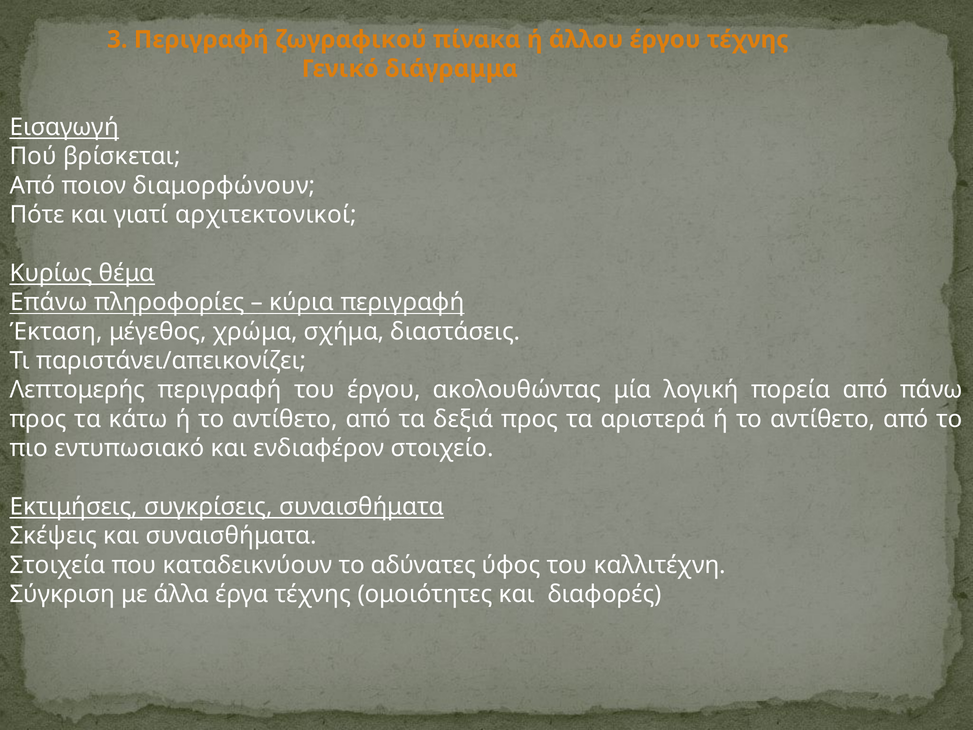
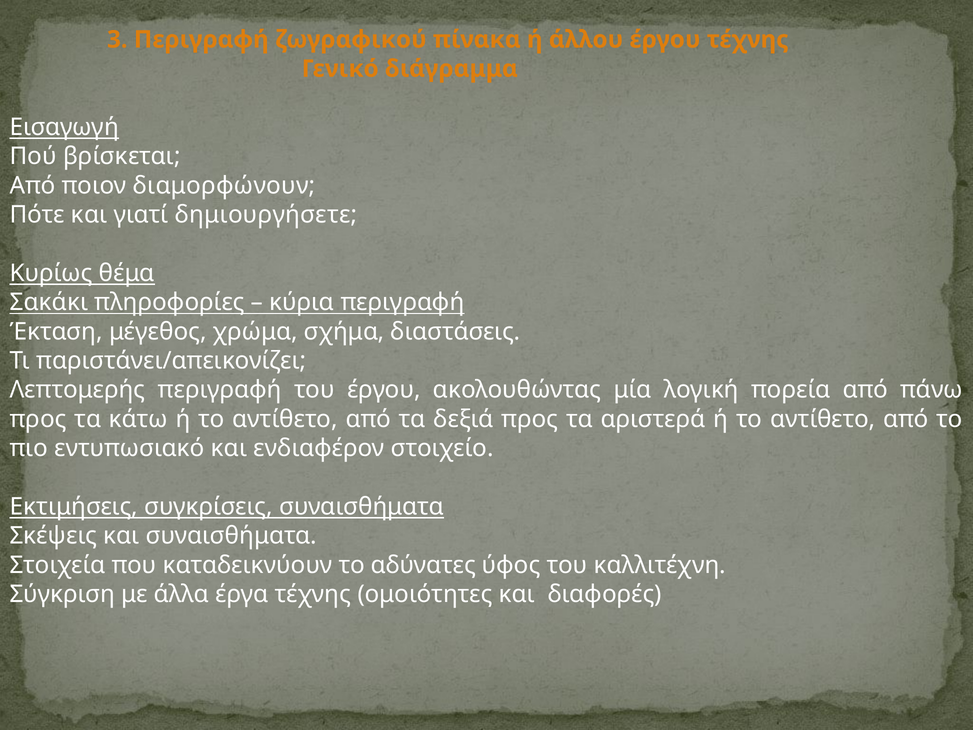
αρχιτεκτονικοί: αρχιτεκτονικοί -> δημιουργήσετε (266, 215)
Επάνω: Επάνω -> Σακάκι (49, 302)
